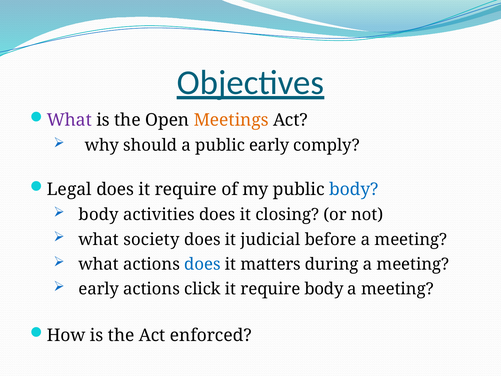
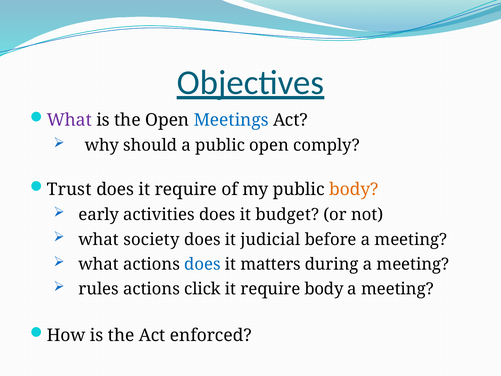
Meetings colour: orange -> blue (231, 120)
public early: early -> open (269, 145)
Legal: Legal -> Trust (69, 189)
body colour: blue -> orange (354, 189)
body: body -> early (99, 215)
closing: closing -> budget (287, 215)
early: early -> rules (99, 289)
